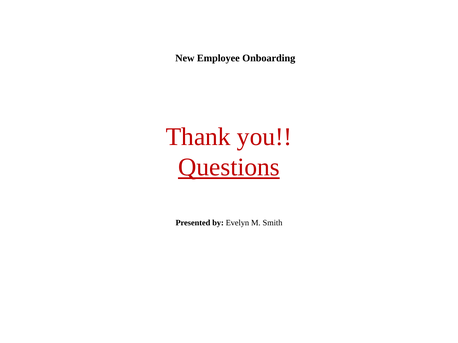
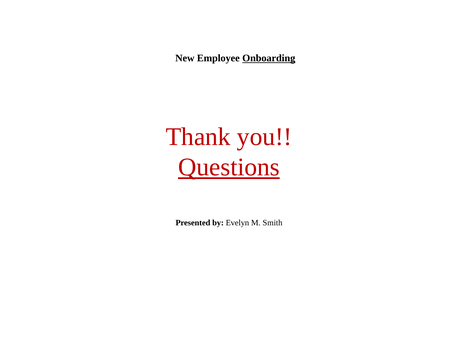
Onboarding underline: none -> present (269, 58)
